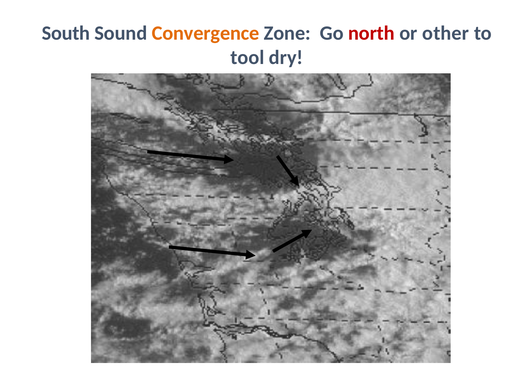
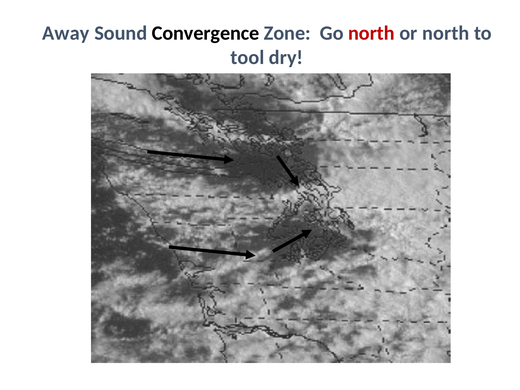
South: South -> Away (66, 33)
Convergence colour: orange -> black (206, 33)
or other: other -> north (446, 33)
